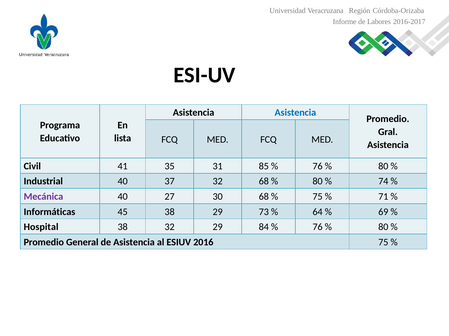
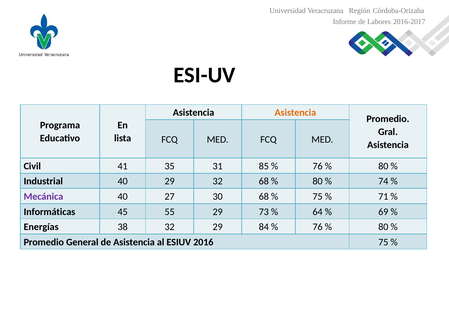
Asistencia colour: blue -> orange (295, 113)
40 37: 37 -> 29 (170, 182)
45 38: 38 -> 55 (170, 212)
Hospital: Hospital -> Energías (41, 227)
